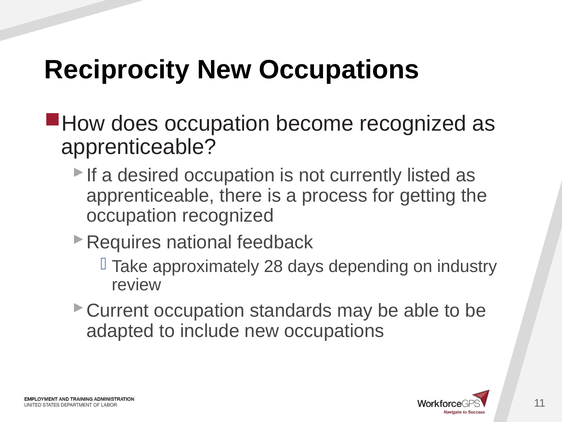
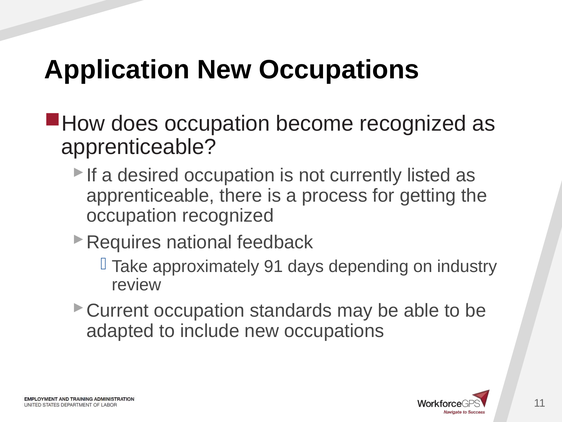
Reciprocity: Reciprocity -> Application (117, 70)
28: 28 -> 91 (273, 266)
